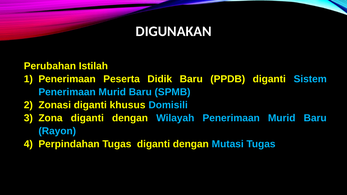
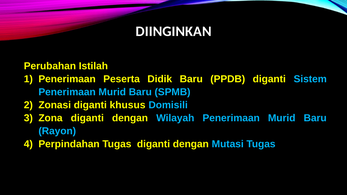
DIGUNAKAN: DIGUNAKAN -> DIINGINKAN (174, 31)
